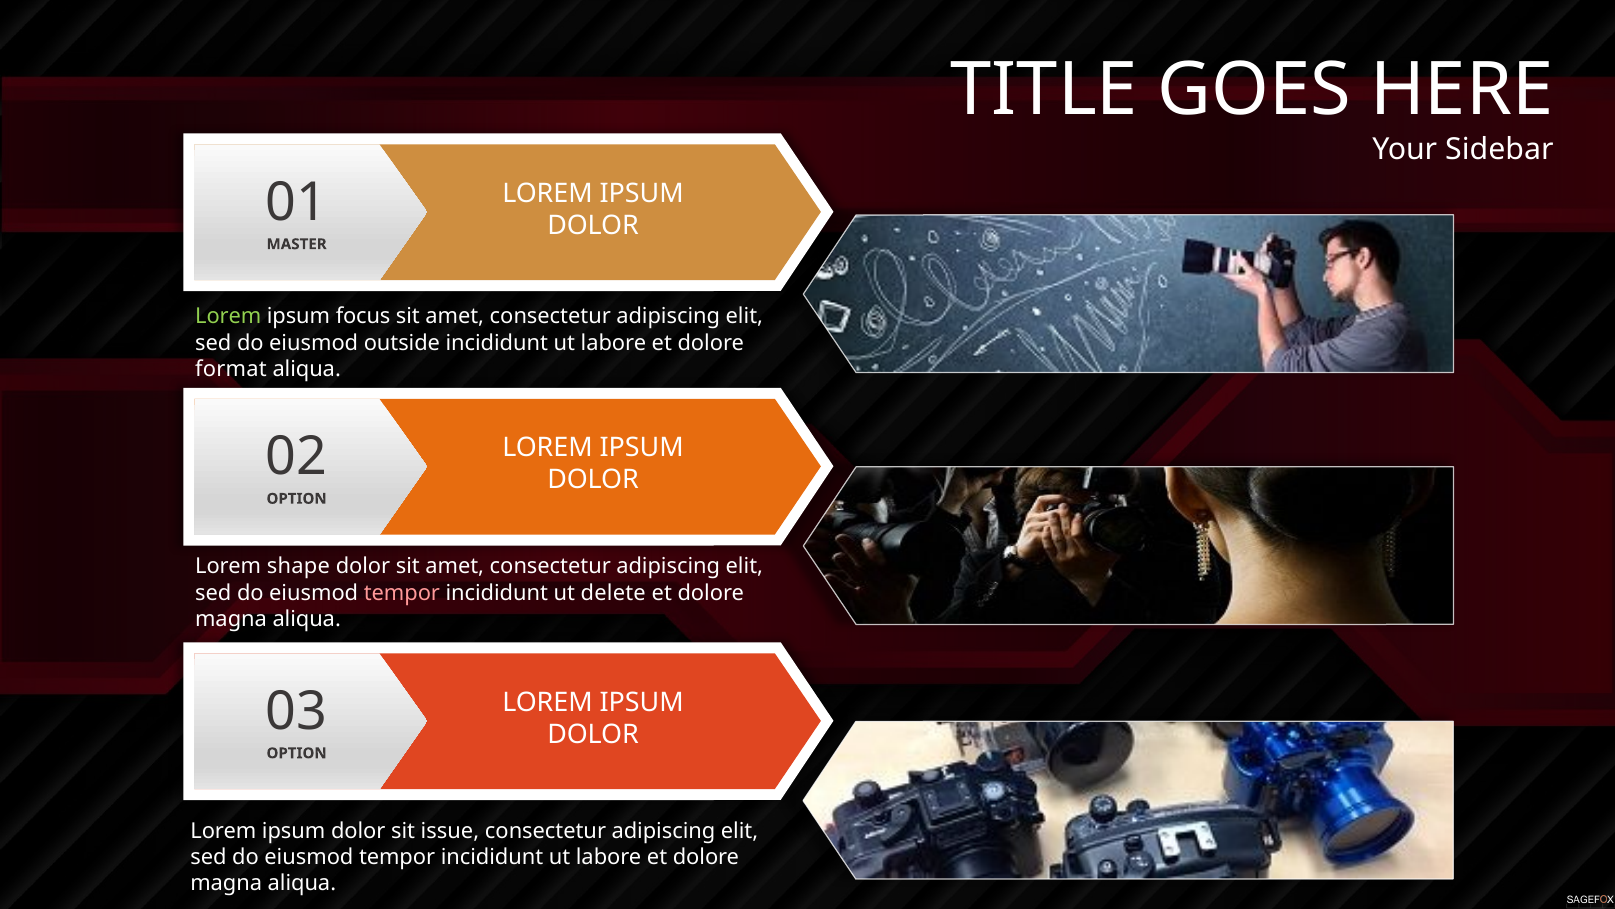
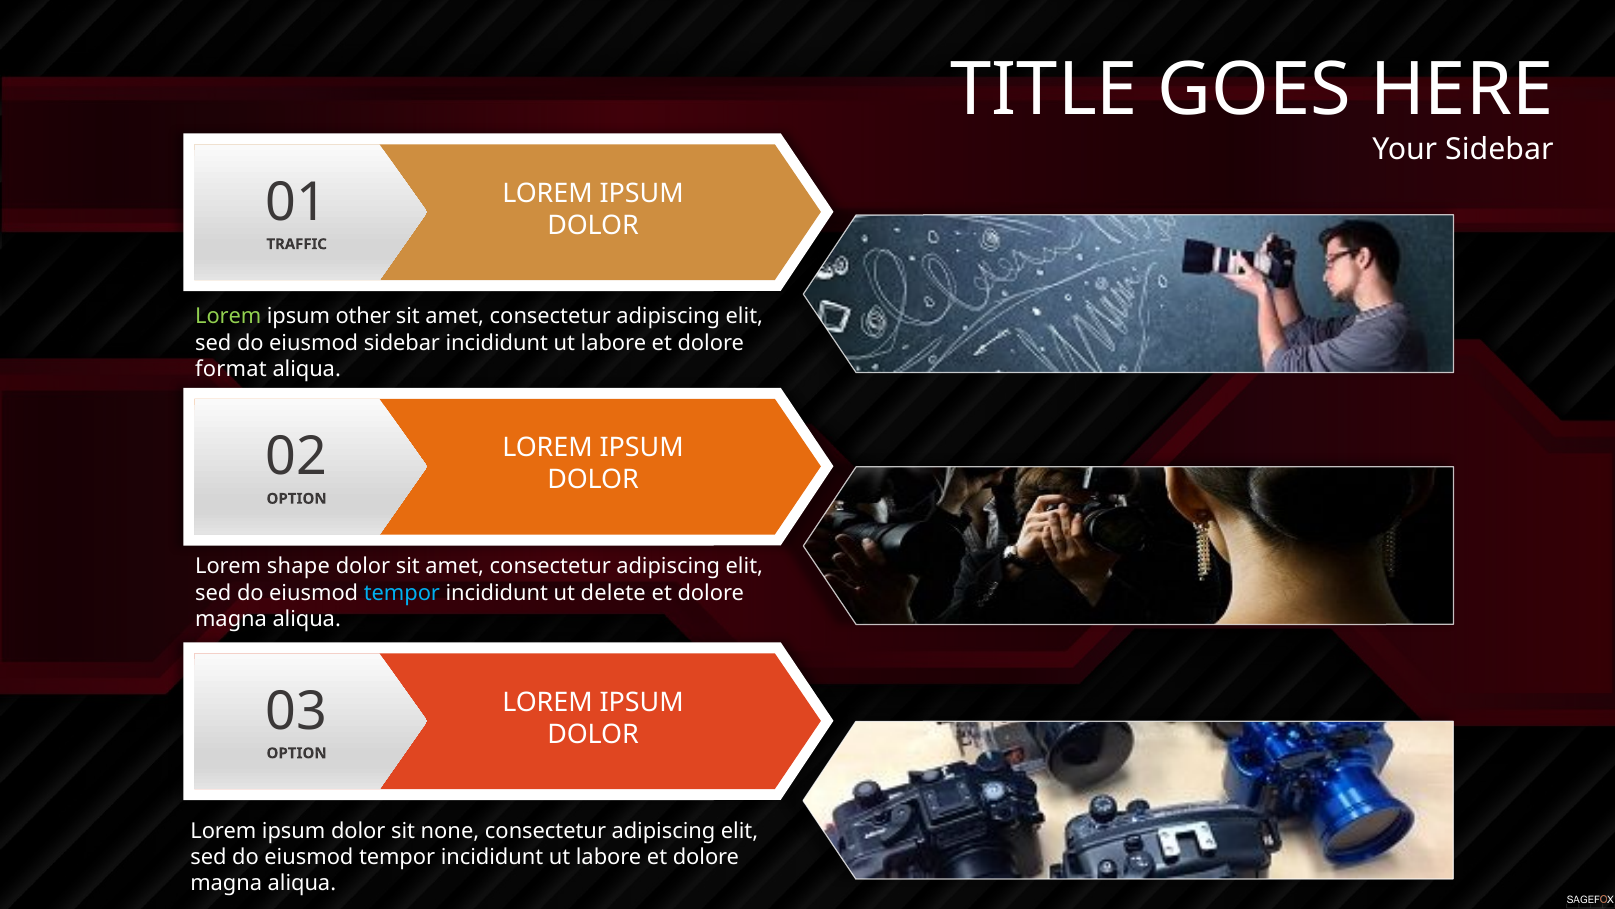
MASTER: MASTER -> TRAFFIC (297, 244)
focus: focus -> other (363, 317)
eiusmod outside: outside -> sidebar (402, 343)
tempor colour: pink -> light blue (402, 593)
issue: issue -> none (450, 830)
